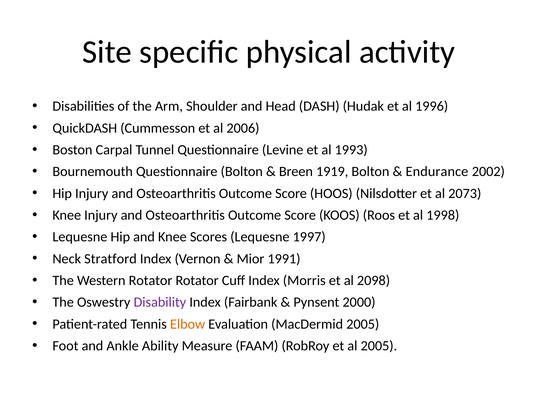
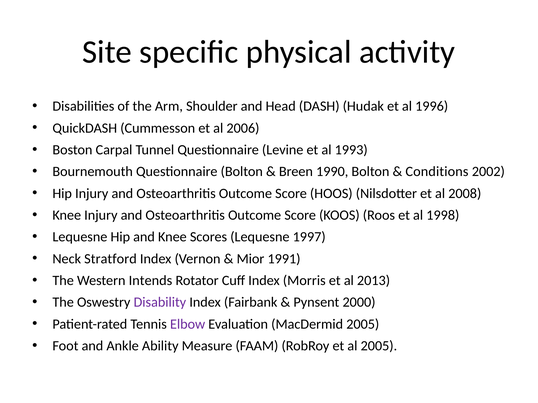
1919: 1919 -> 1990 (332, 172)
Endurance: Endurance -> Conditions (437, 172)
2073: 2073 -> 2008 (465, 194)
Western Rotator: Rotator -> Intends (150, 281)
2098: 2098 -> 2013 (374, 281)
Elbow colour: orange -> purple (188, 325)
